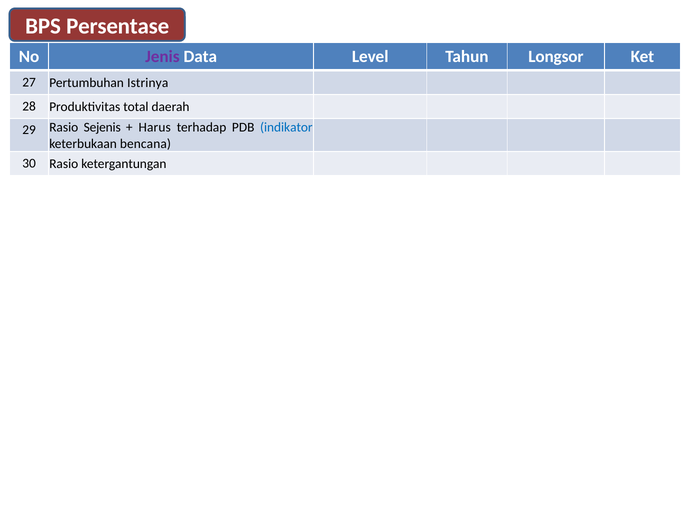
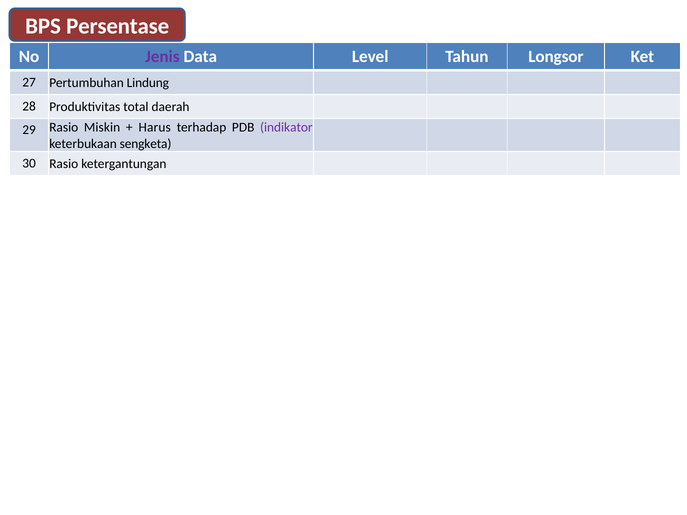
Istrinya: Istrinya -> Lindung (148, 83)
Sejenis: Sejenis -> Miskin (102, 127)
indikator colour: blue -> purple (286, 127)
bencana: bencana -> sengketa (146, 144)
